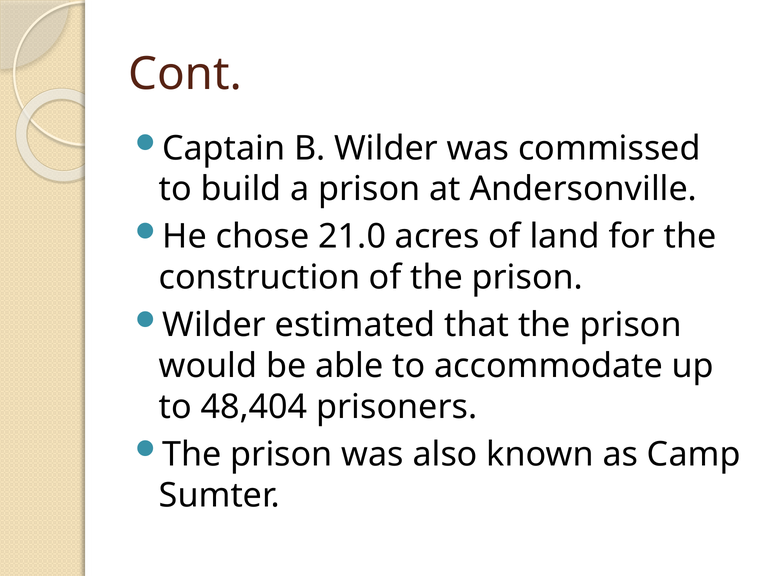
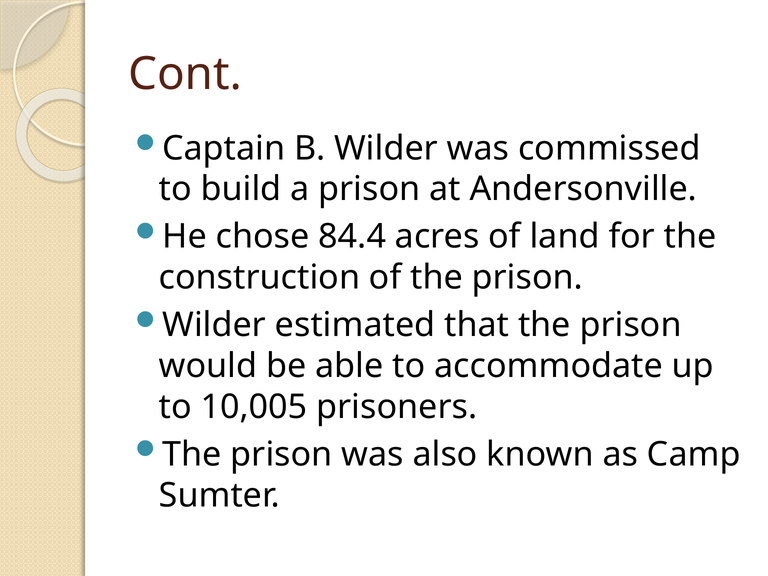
21.0: 21.0 -> 84.4 (352, 237)
48,404: 48,404 -> 10,005 (254, 407)
